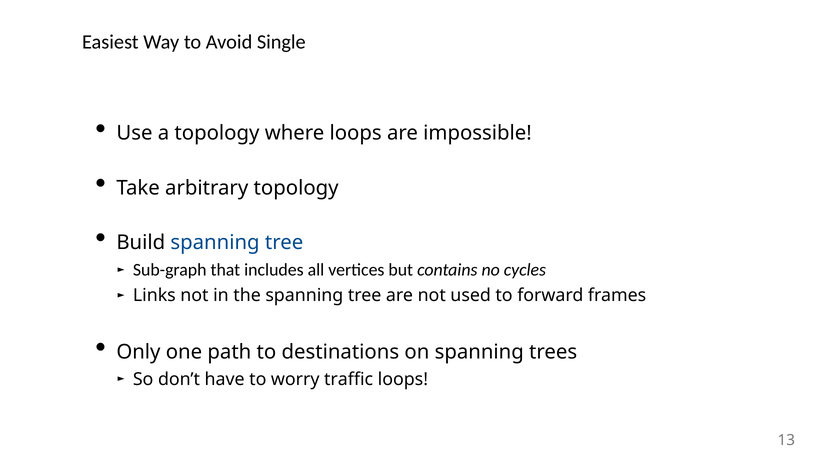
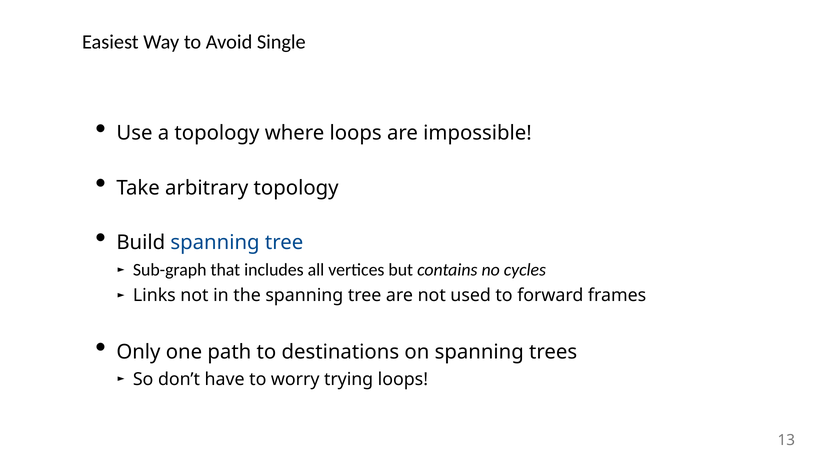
traffic: traffic -> trying (349, 379)
